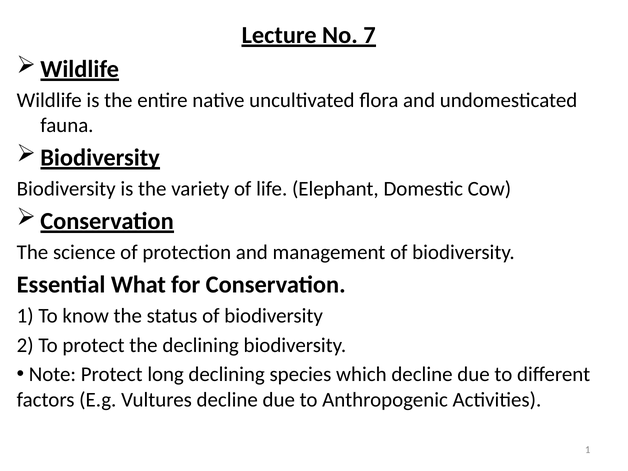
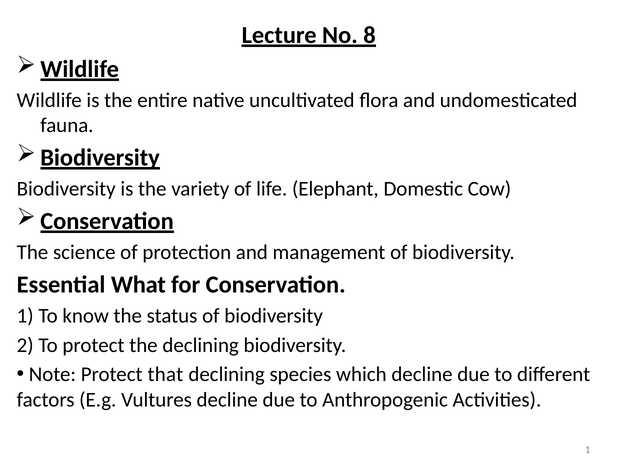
7: 7 -> 8 (369, 35)
long: long -> that (165, 374)
